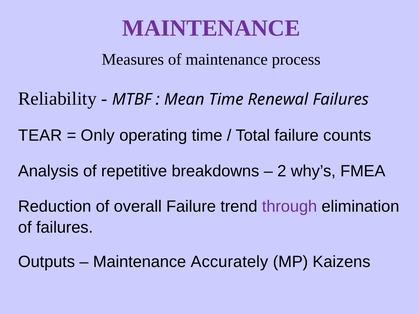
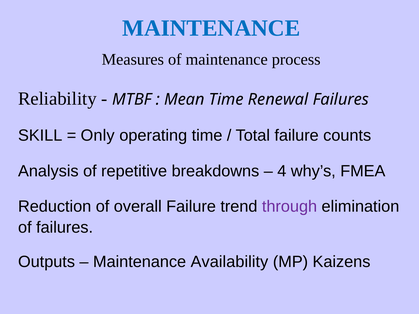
MAINTENANCE colour: purple -> blue (211, 28)
TEAR: TEAR -> SKILL (40, 136)
2: 2 -> 4 (282, 171)
Accurately: Accurately -> Availability (229, 262)
